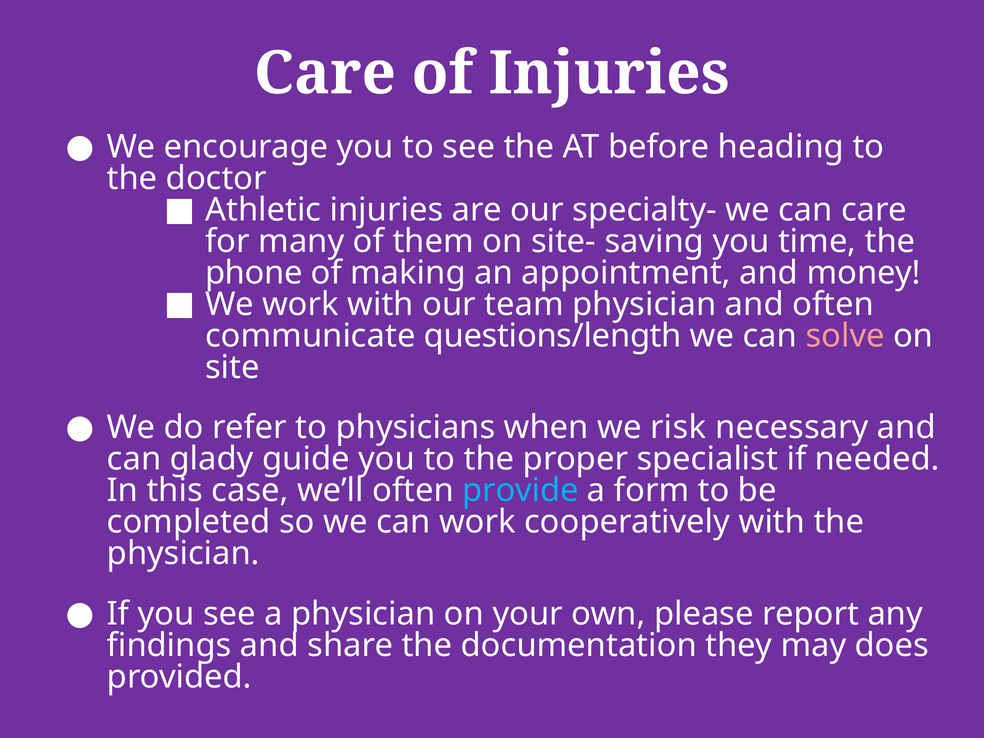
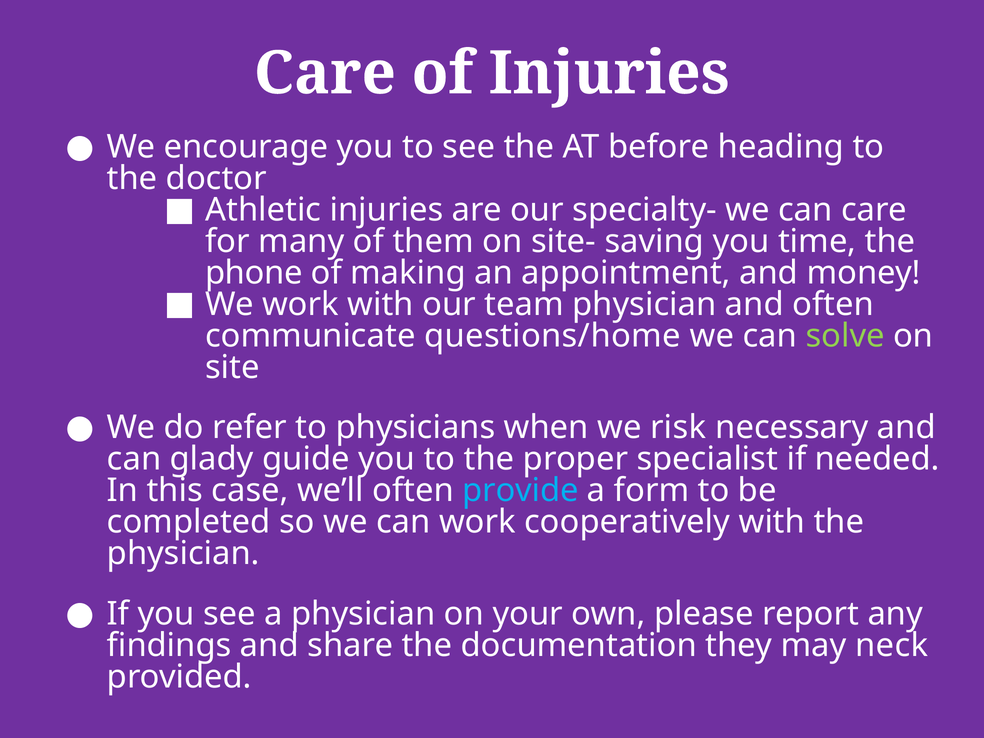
questions/length: questions/length -> questions/home (552, 336)
solve colour: pink -> light green (845, 336)
does: does -> neck (892, 645)
